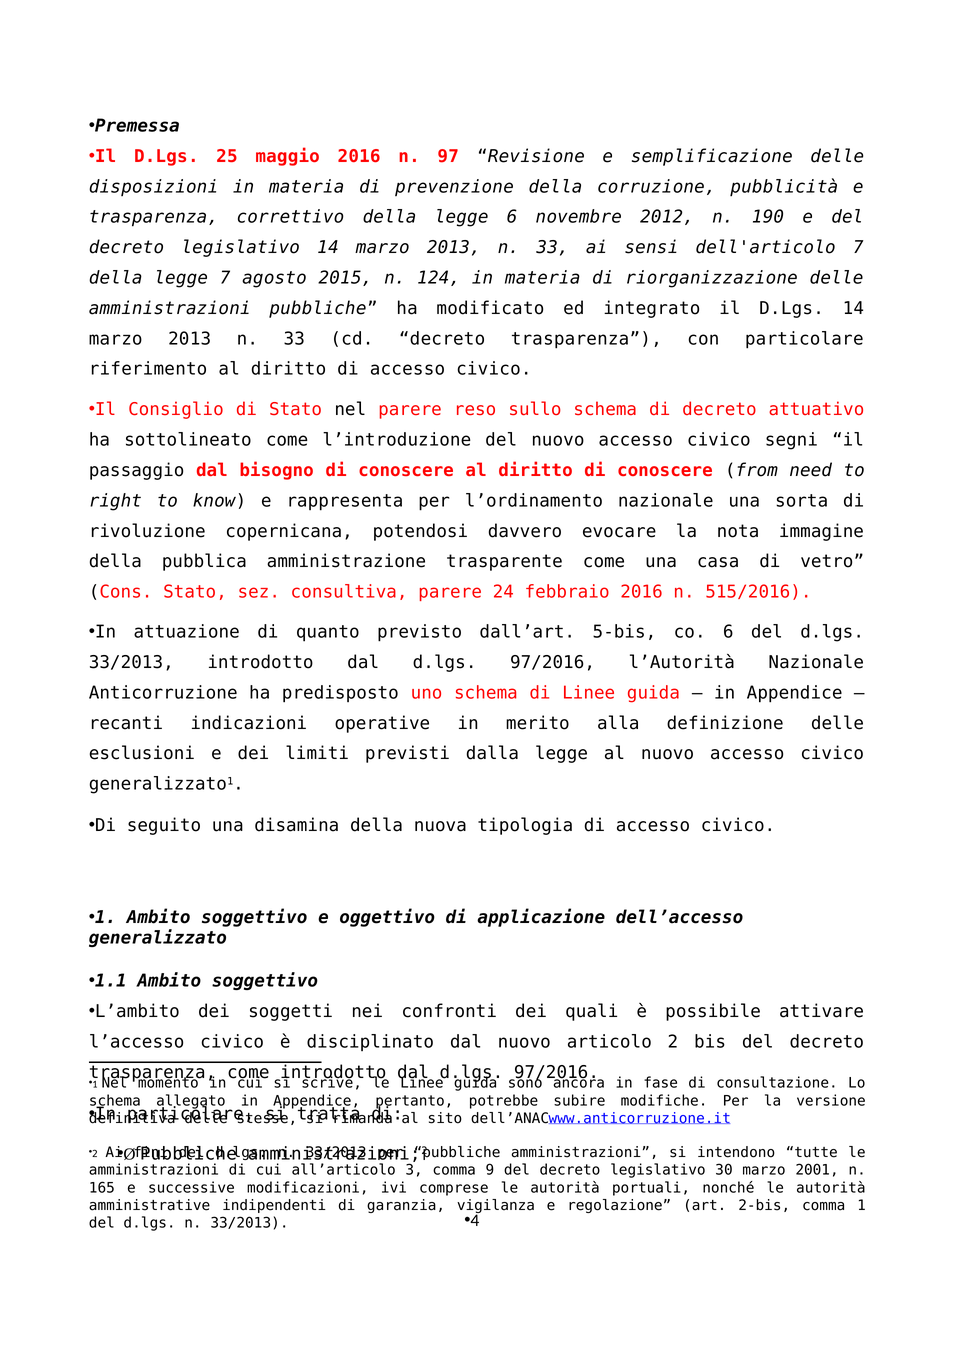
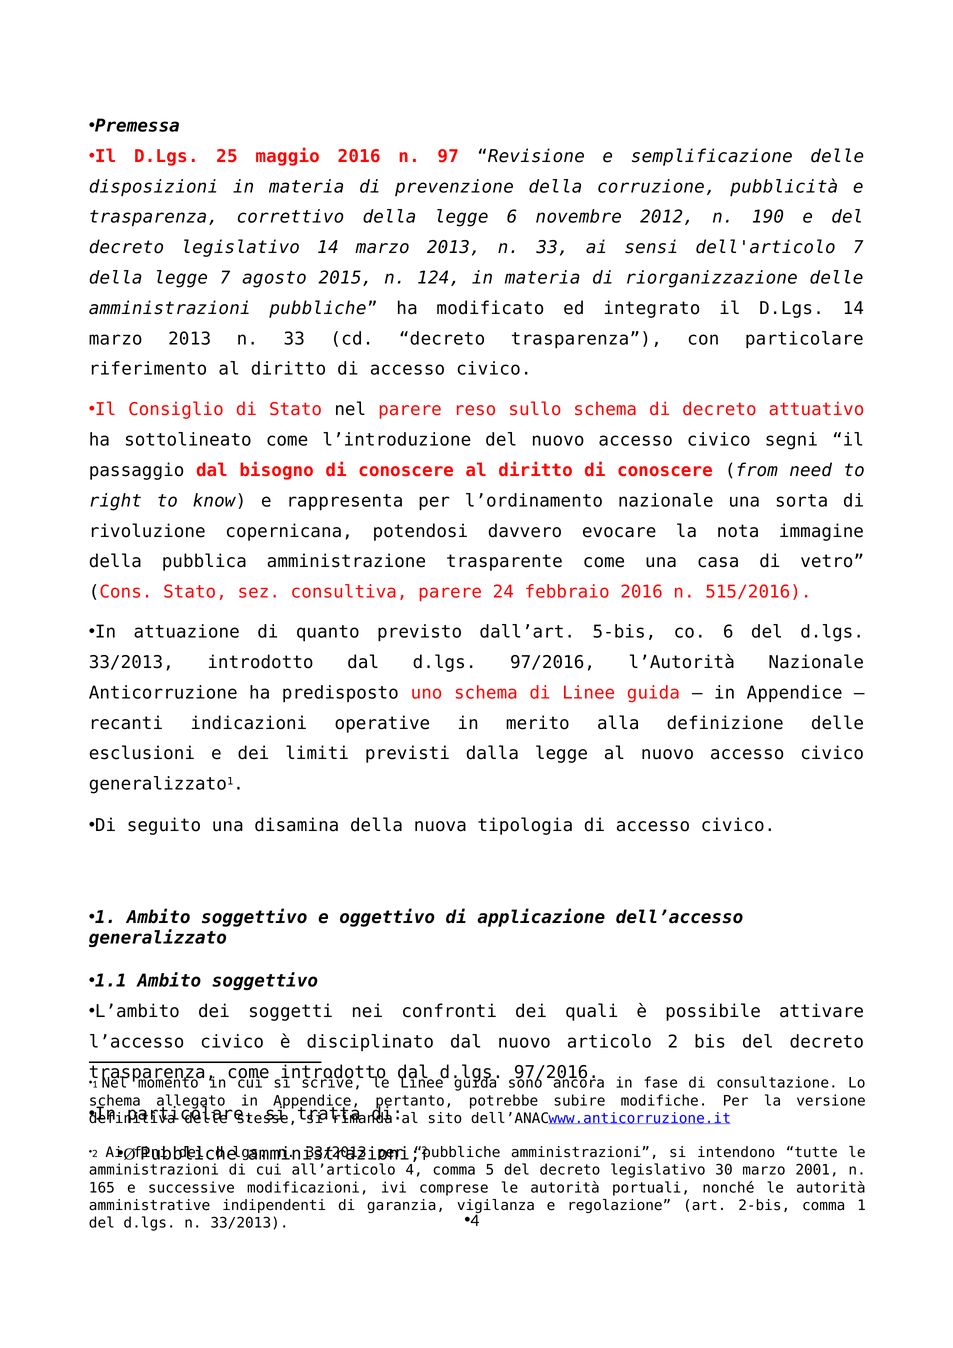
3: 3 -> 4 (414, 1170)
9: 9 -> 5 (490, 1170)
